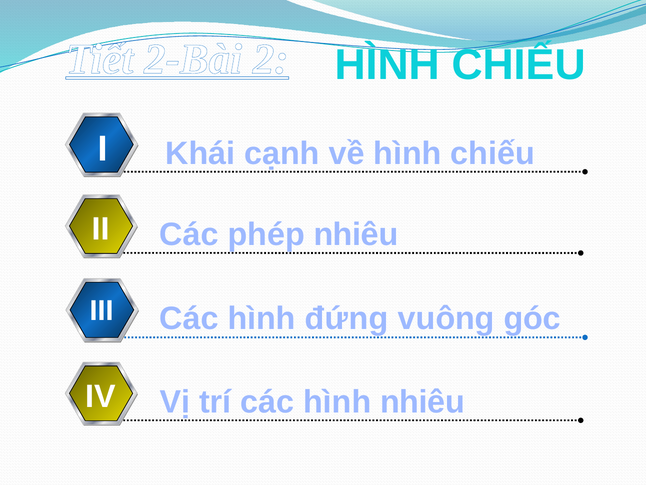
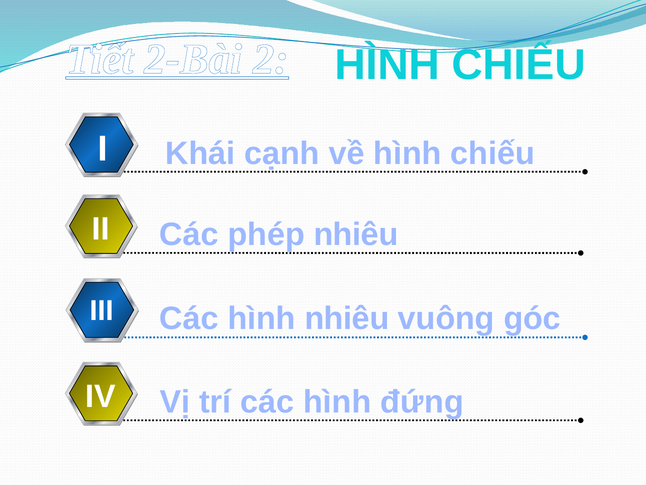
hình đứng: đứng -> nhiêu (347, 318)
hình nhiêu: nhiêu -> đứng (422, 402)
